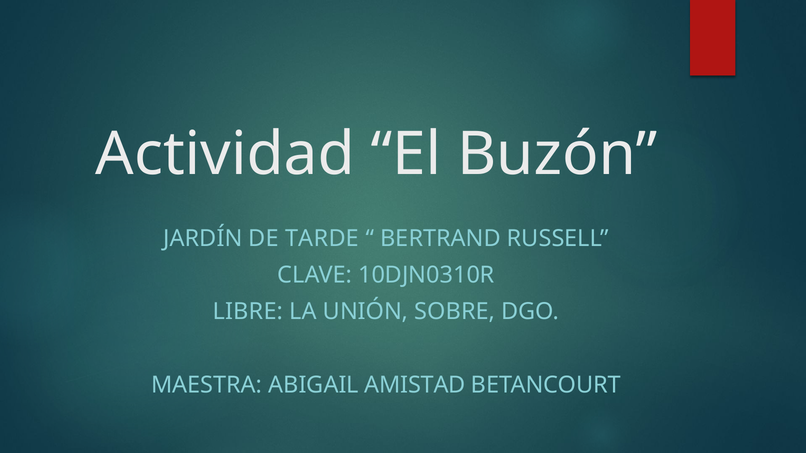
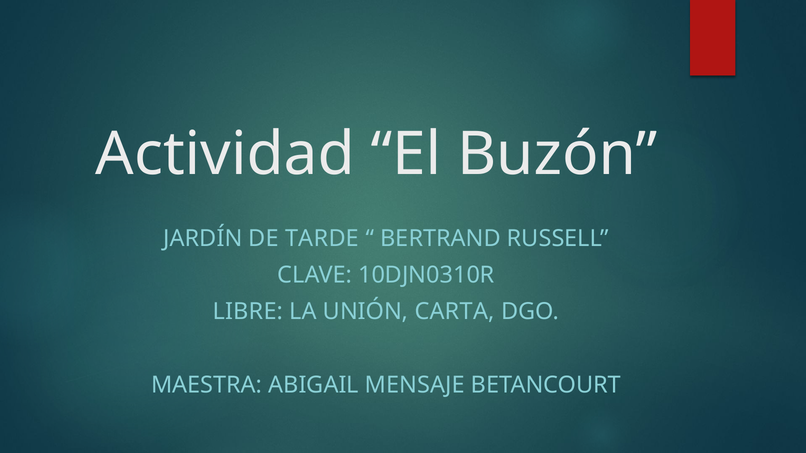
SOBRE: SOBRE -> CARTA (455, 312)
AMISTAD: AMISTAD -> MENSAJE (415, 385)
